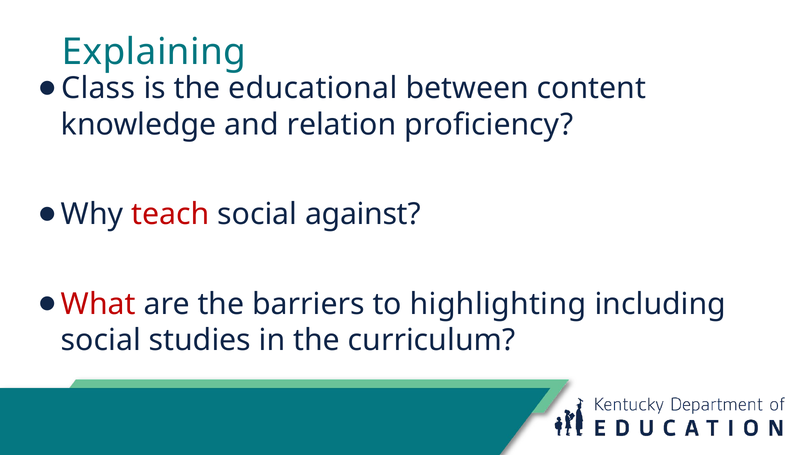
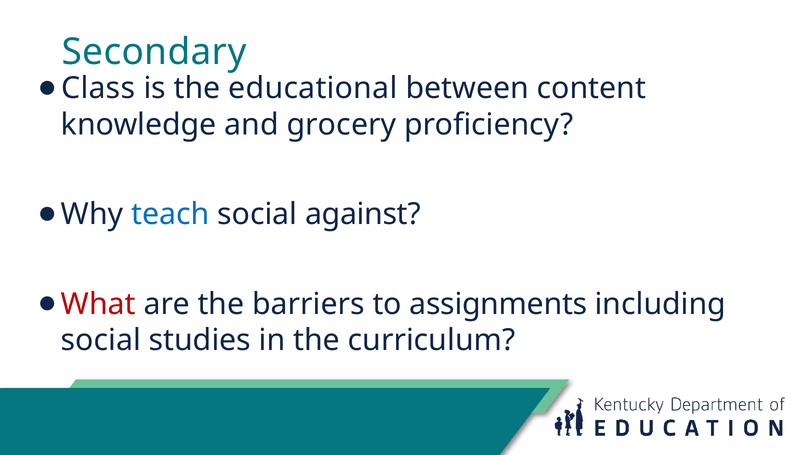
Explaining: Explaining -> Secondary (154, 52)
relation: relation -> grocery (341, 125)
teach colour: red -> blue (170, 214)
highlighting: highlighting -> assignments (498, 304)
